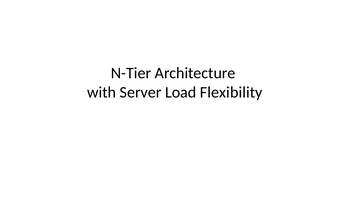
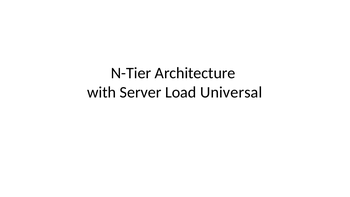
Flexibility: Flexibility -> Universal (231, 92)
